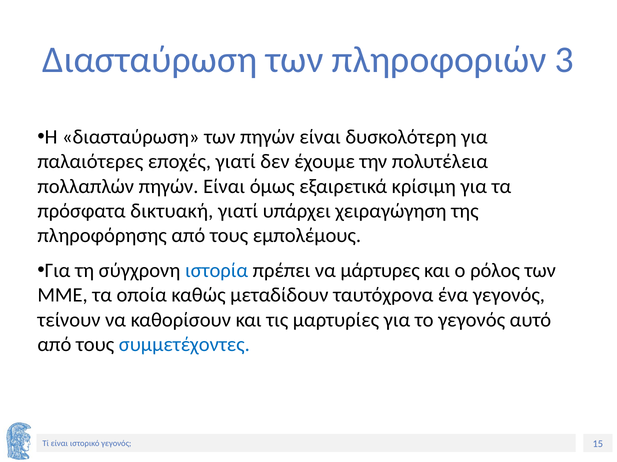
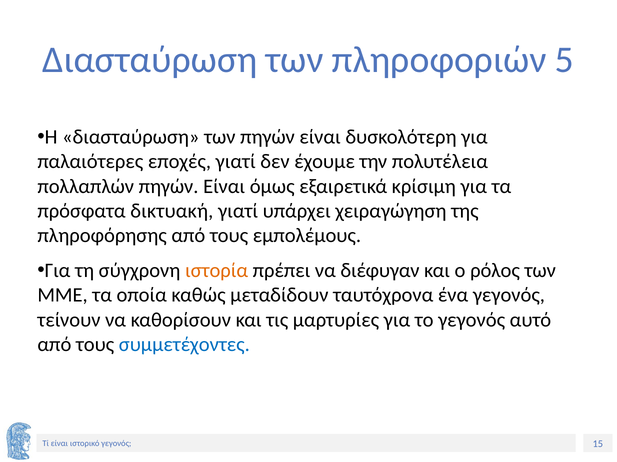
3: 3 -> 5 (564, 60)
ιστορία colour: blue -> orange (217, 271)
μάρτυρες: μάρτυρες -> διέφυγαν (380, 271)
